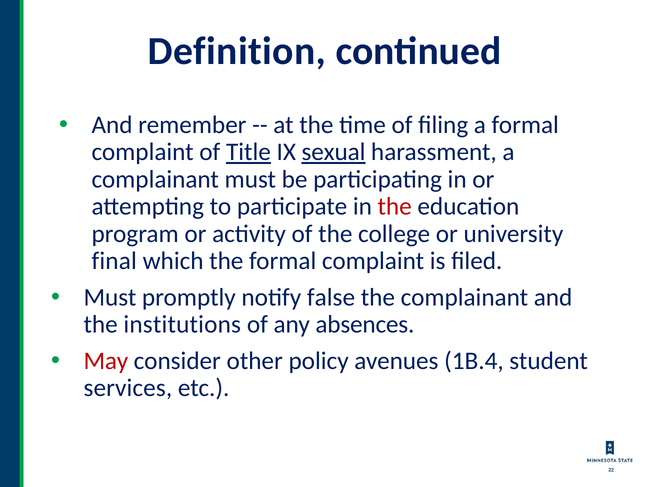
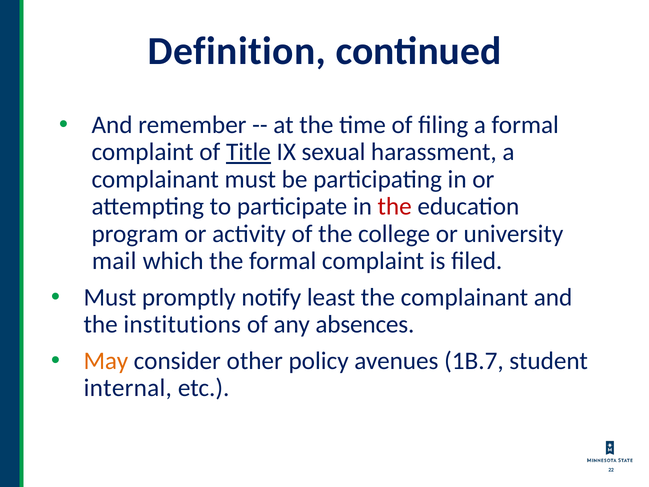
sexual underline: present -> none (333, 152)
final: final -> mail (114, 261)
false: false -> least (331, 297)
May colour: red -> orange (106, 361)
1B.4: 1B.4 -> 1B.7 (474, 361)
services: services -> internal (128, 388)
